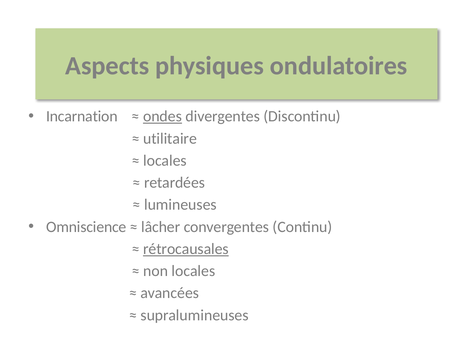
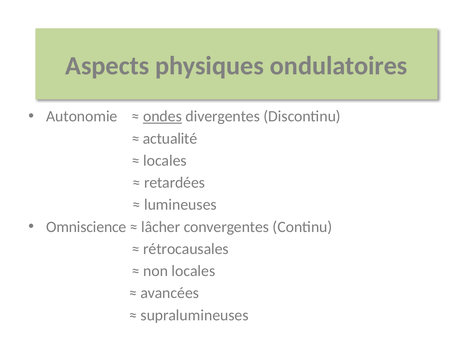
Incarnation: Incarnation -> Autonomie (82, 116)
utilitaire: utilitaire -> actualité (170, 138)
rétrocausales underline: present -> none (186, 249)
